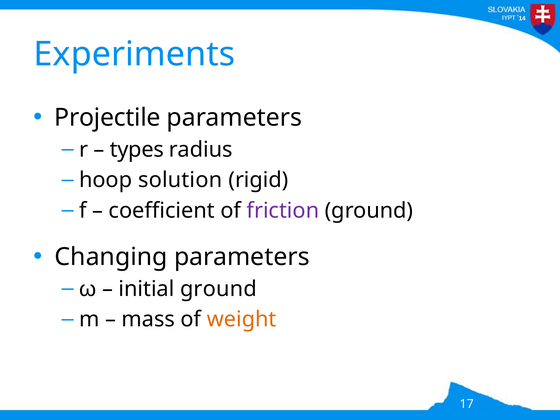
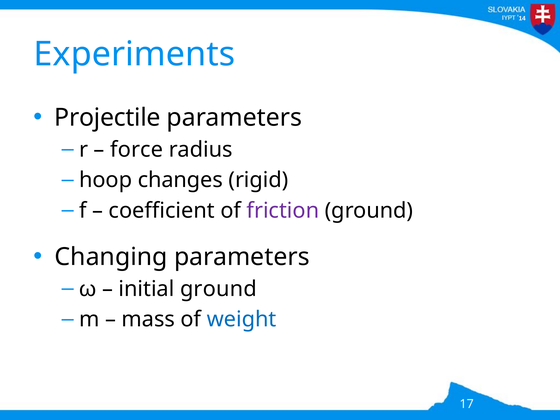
types: types -> force (137, 150)
solution: solution -> changes (180, 180)
weight colour: orange -> blue (242, 319)
